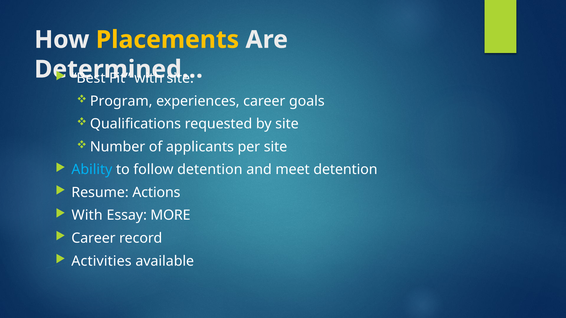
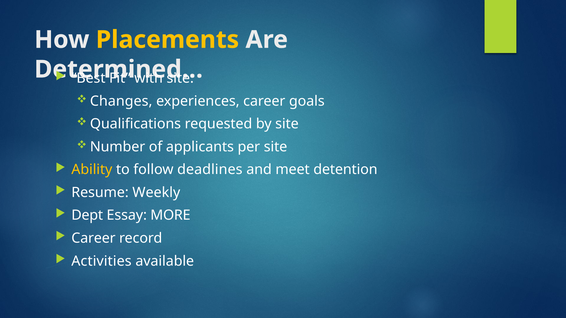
Program: Program -> Changes (121, 101)
Ability colour: light blue -> yellow (92, 170)
follow detention: detention -> deadlines (210, 170)
Actions: Actions -> Weekly (156, 193)
With: With -> Dept (87, 216)
